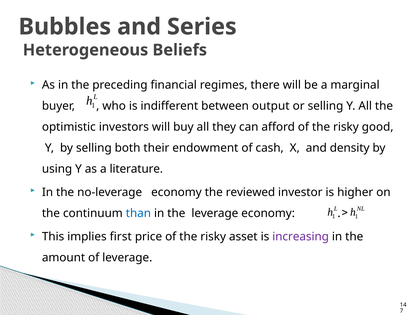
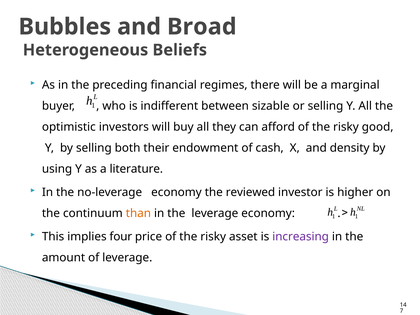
Series: Series -> Broad (202, 27)
output: output -> sizable (271, 106)
than colour: blue -> orange (138, 213)
first: first -> four (121, 237)
